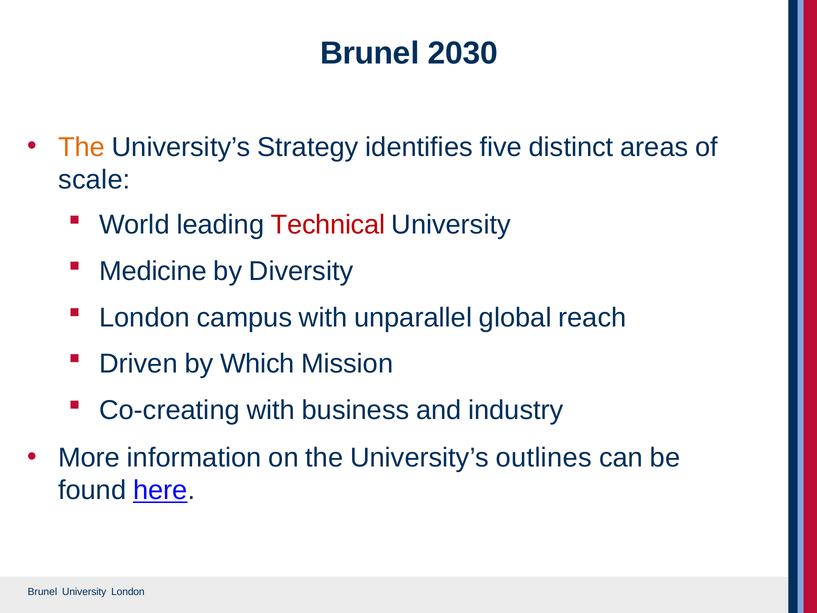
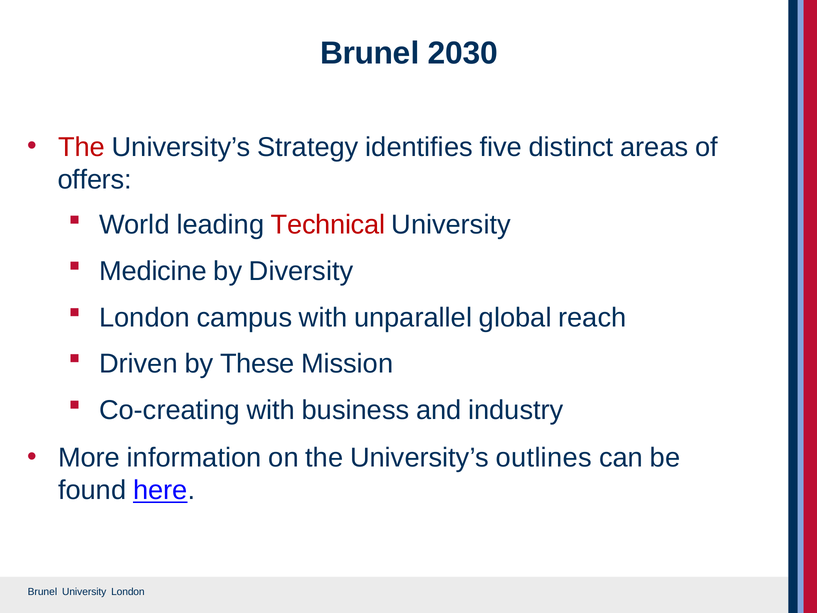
The colour: orange -> red (82, 147)
scale: scale -> offers (95, 180)
Which: Which -> These (257, 364)
